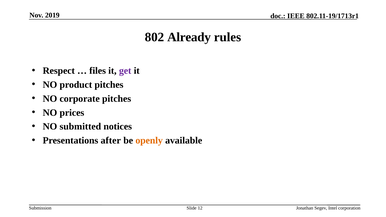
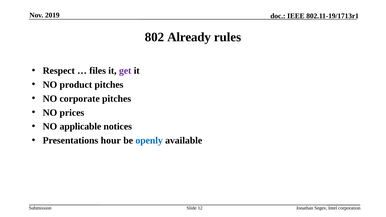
submitted: submitted -> applicable (80, 127)
after: after -> hour (111, 141)
openly colour: orange -> blue (149, 141)
